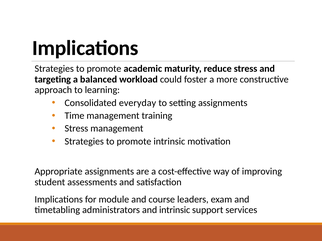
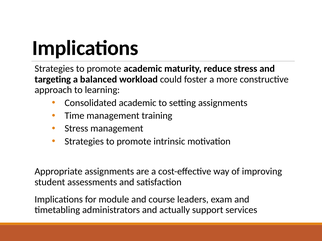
Consolidated everyday: everyday -> academic (138, 103)
and intrinsic: intrinsic -> actually (175, 210)
